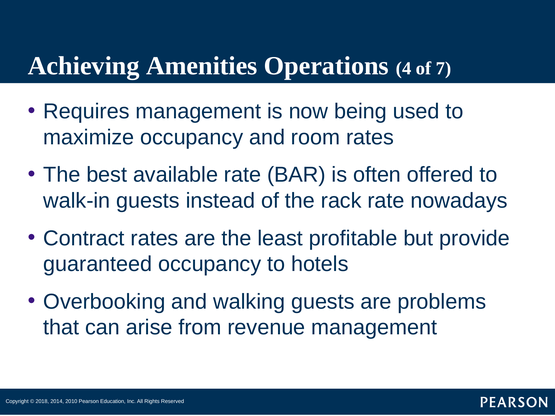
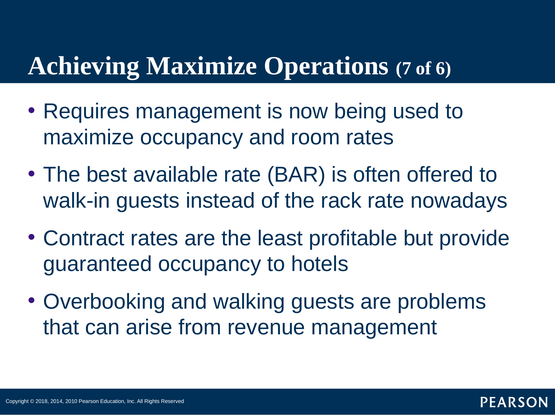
Achieving Amenities: Amenities -> Maximize (202, 66)
4: 4 -> 7 (404, 68)
7: 7 -> 6 (444, 68)
